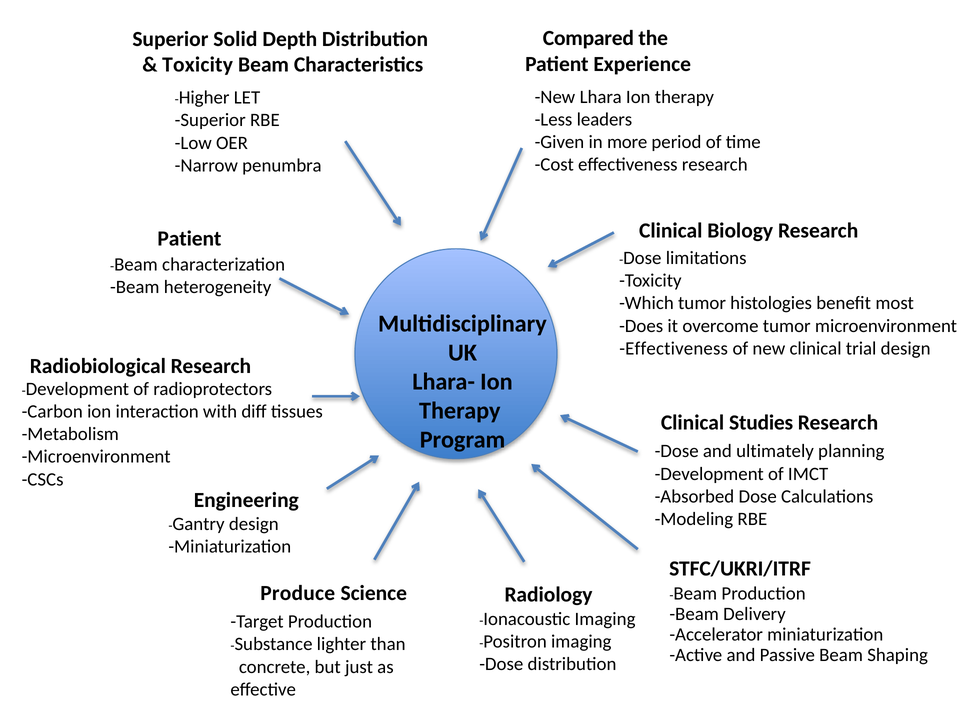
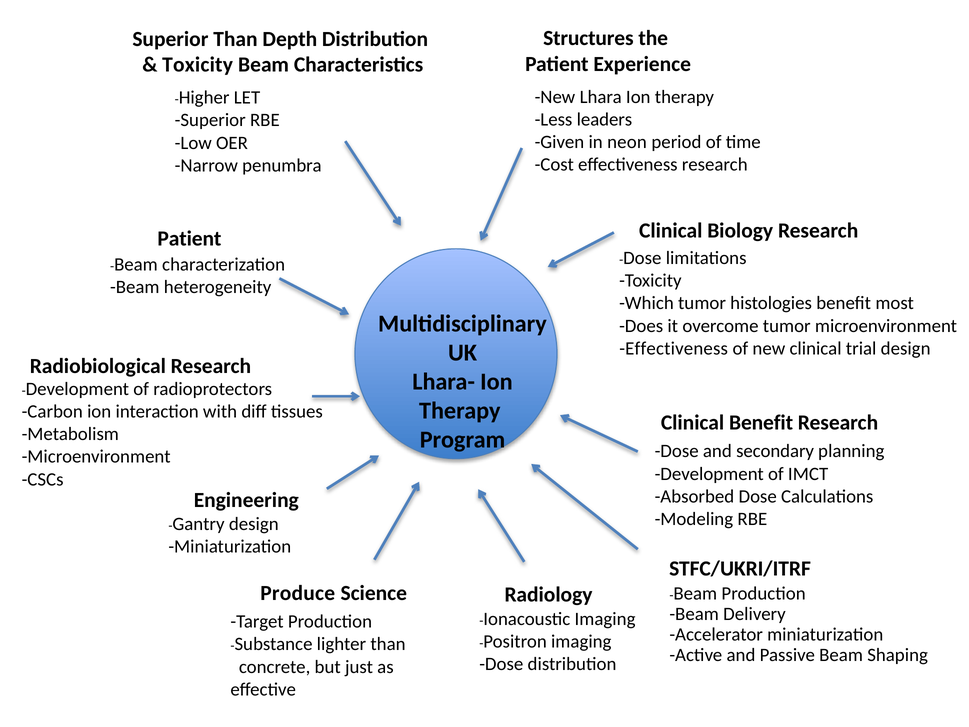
Compared: Compared -> Structures (588, 38)
Superior Solid: Solid -> Than (235, 39)
more: more -> neon (627, 142)
Clinical Studies: Studies -> Benefit (761, 422)
ultimately: ultimately -> secondary (775, 451)
